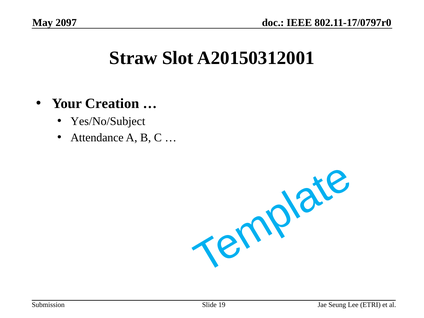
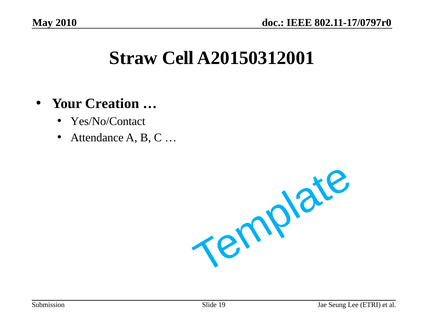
2097: 2097 -> 2010 (66, 23)
Slot: Slot -> Cell (178, 58)
Yes/No/Subject: Yes/No/Subject -> Yes/No/Contact (108, 121)
